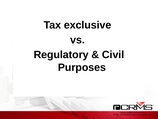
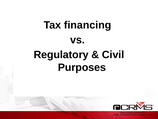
exclusive: exclusive -> financing (88, 25)
